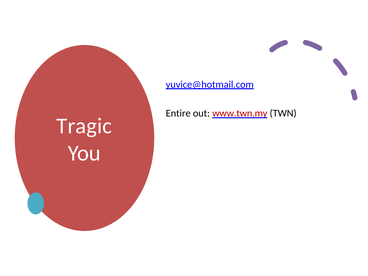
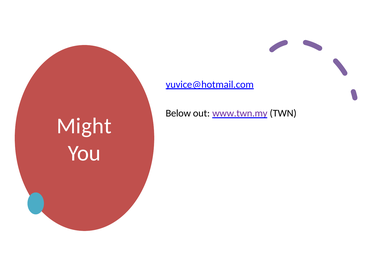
Entire: Entire -> Below (178, 113)
www.twn.my colour: red -> purple (240, 113)
Tragic: Tragic -> Might (84, 126)
